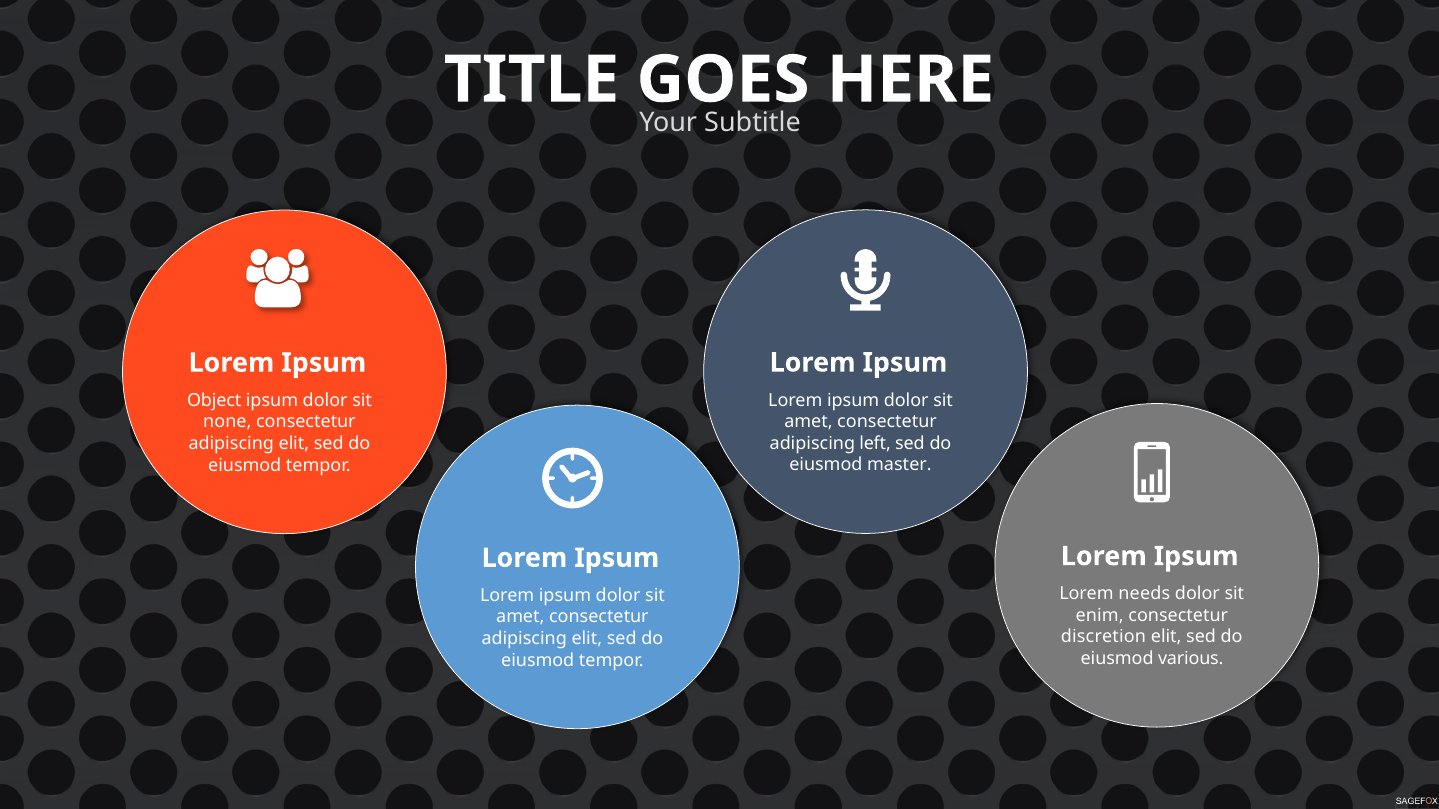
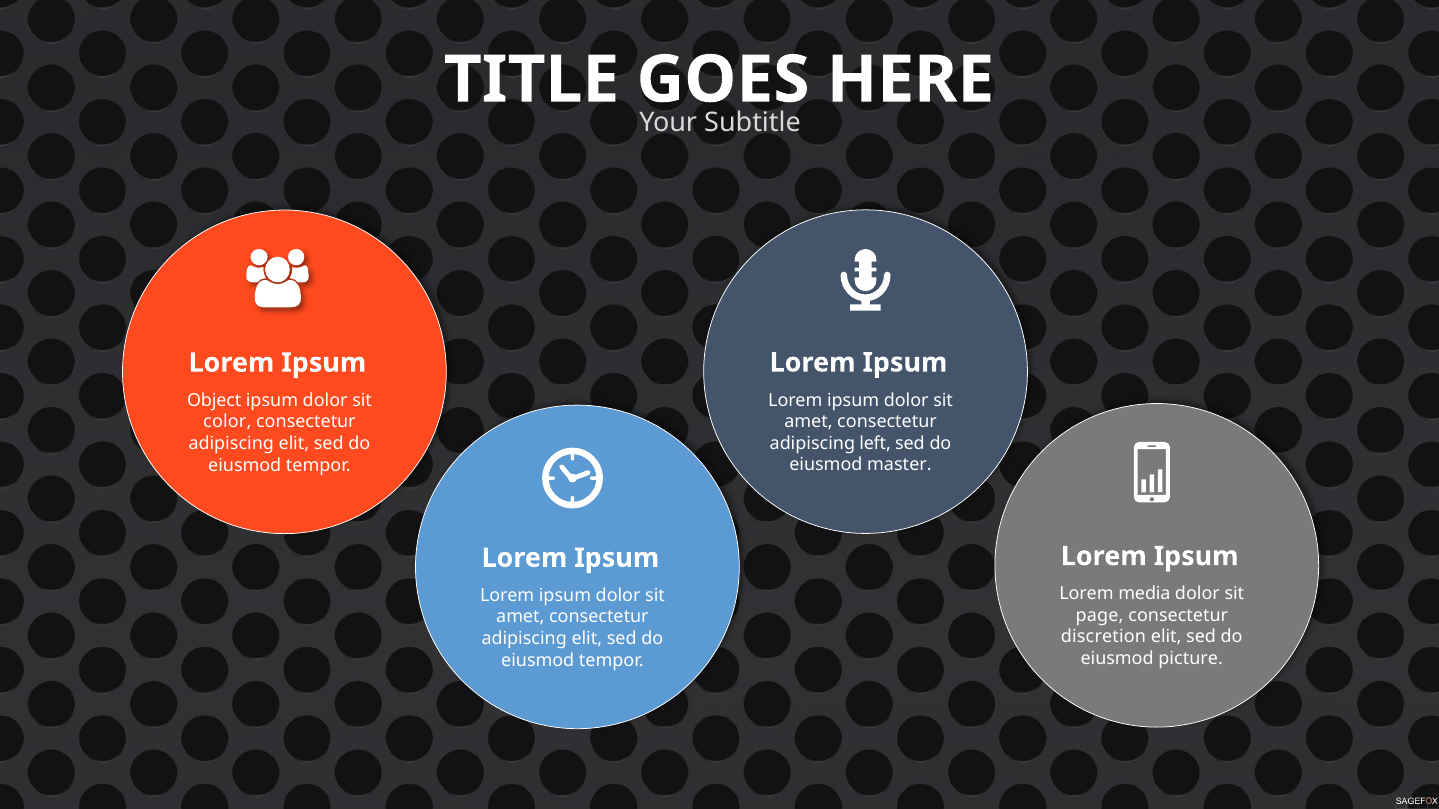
none: none -> color (227, 422)
needs: needs -> media (1144, 594)
enim: enim -> page (1100, 616)
various: various -> picture (1191, 659)
